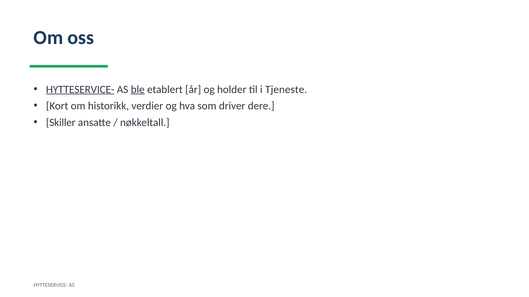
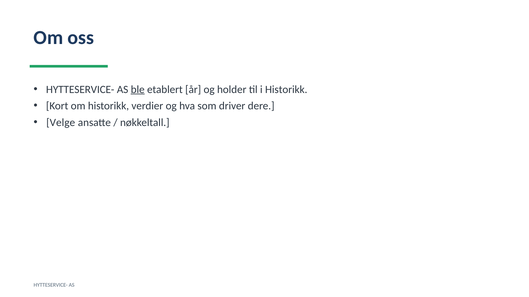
HYTTESERVICE- underline: present -> none (80, 90)
i Tjeneste: Tjeneste -> Historikk (286, 90)
Skiller: Skiller -> Velge (61, 123)
